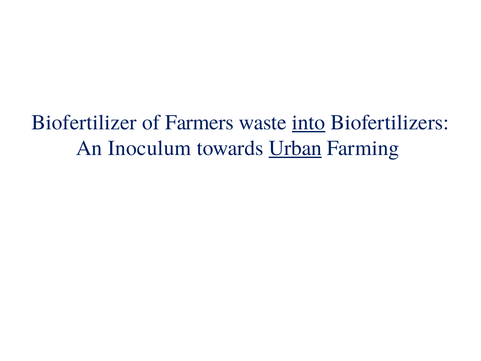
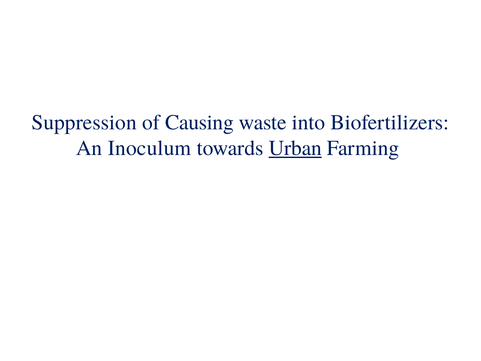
Biofertilizer: Biofertilizer -> Suppression (84, 122)
Farmers: Farmers -> Causing (199, 122)
into underline: present -> none (309, 122)
